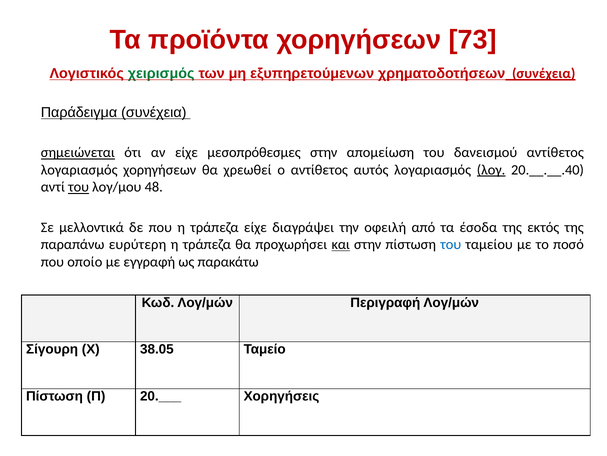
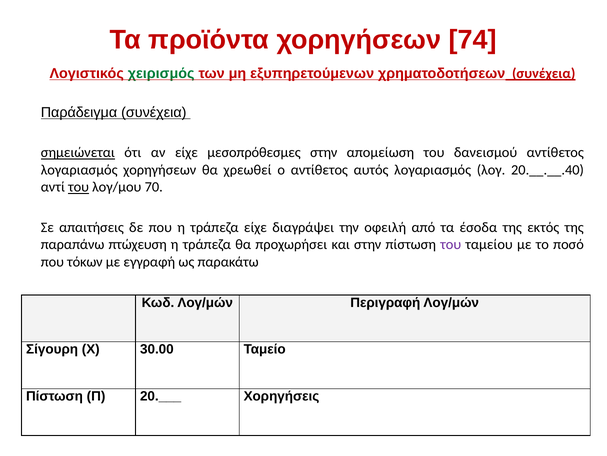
73: 73 -> 74 (473, 40)
λογ underline: present -> none (491, 170)
48: 48 -> 70 (154, 187)
μελλοντικά: μελλοντικά -> απαιτήσεις (92, 227)
ευρύτερη: ευρύτερη -> πτώχευση (138, 244)
και underline: present -> none (341, 244)
του colour: blue -> purple (451, 244)
οποίο: οποίο -> τόκων (85, 261)
38.05: 38.05 -> 30.00 (157, 349)
